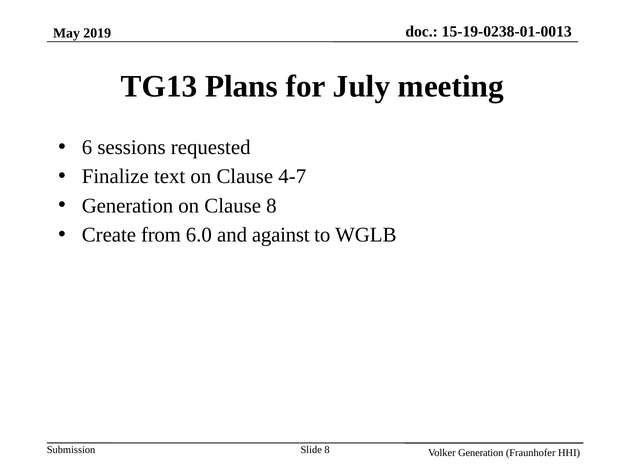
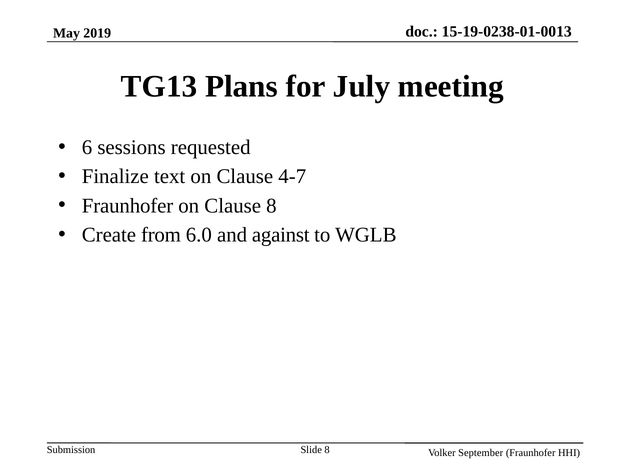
Generation: Generation -> Fraunhofer (128, 206)
Volker Generation: Generation -> September (481, 453)
